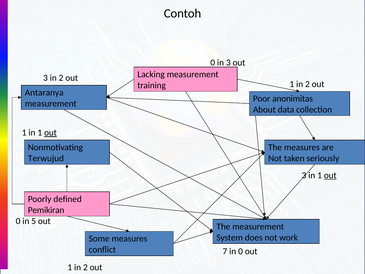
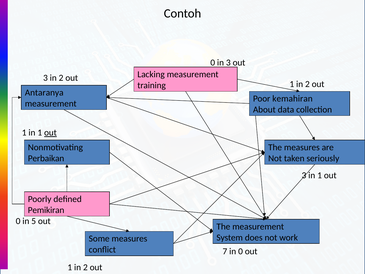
anonimitas: anonimitas -> kemahiran (292, 99)
Terwujud: Terwujud -> Perbaikan (46, 158)
out underline: present -> none (330, 175)
